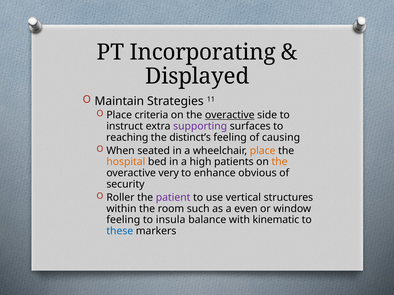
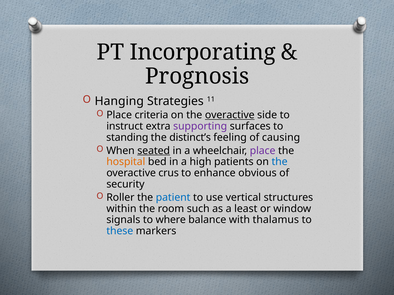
Displayed: Displayed -> Prognosis (197, 76)
Maintain: Maintain -> Hanging (119, 101)
reaching: reaching -> standing (127, 138)
seated underline: none -> present (154, 151)
place colour: orange -> purple (263, 151)
the colour: orange -> blue (280, 162)
very: very -> crus (169, 173)
patient colour: purple -> blue (173, 198)
even: even -> least (246, 209)
feeling: feeling -> signals (123, 220)
insula: insula -> where (171, 220)
kinematic: kinematic -> thalamus (276, 220)
